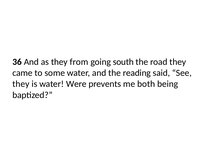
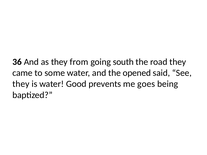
reading: reading -> opened (137, 73)
Were: Were -> Good (76, 84)
both: both -> goes (146, 84)
